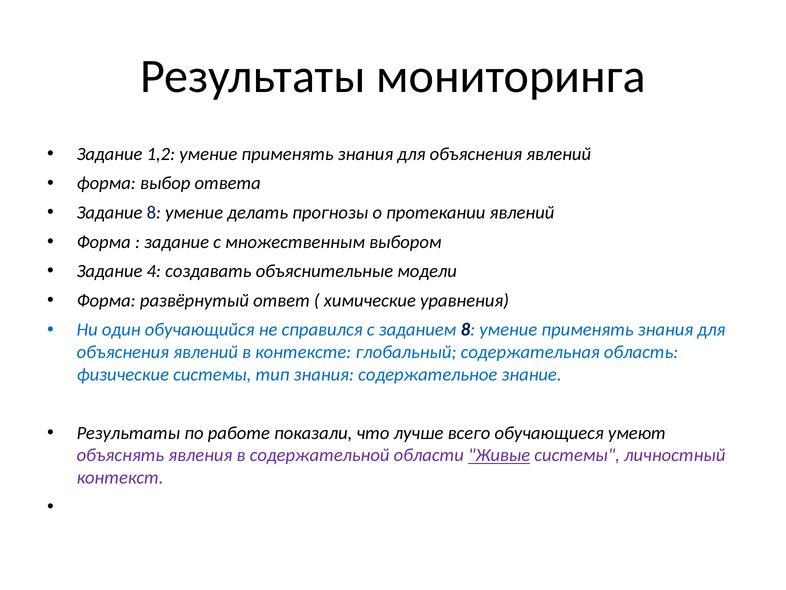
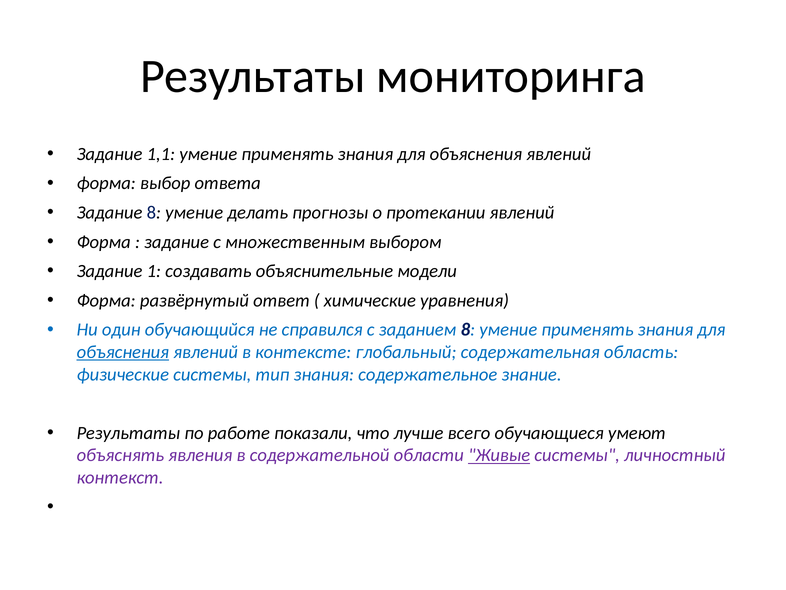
1,2: 1,2 -> 1,1 (161, 154)
4: 4 -> 1 (154, 271)
объяснения underline: none -> present (123, 352)
